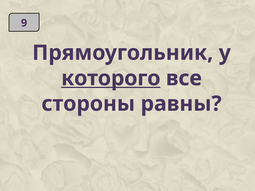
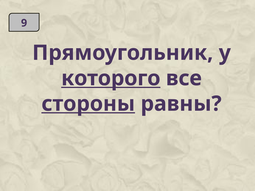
стороны underline: none -> present (88, 104)
